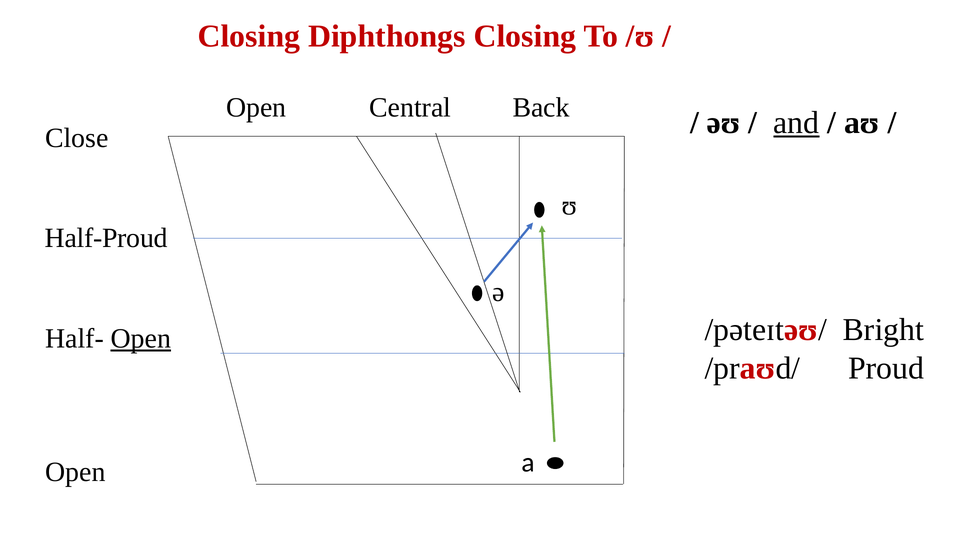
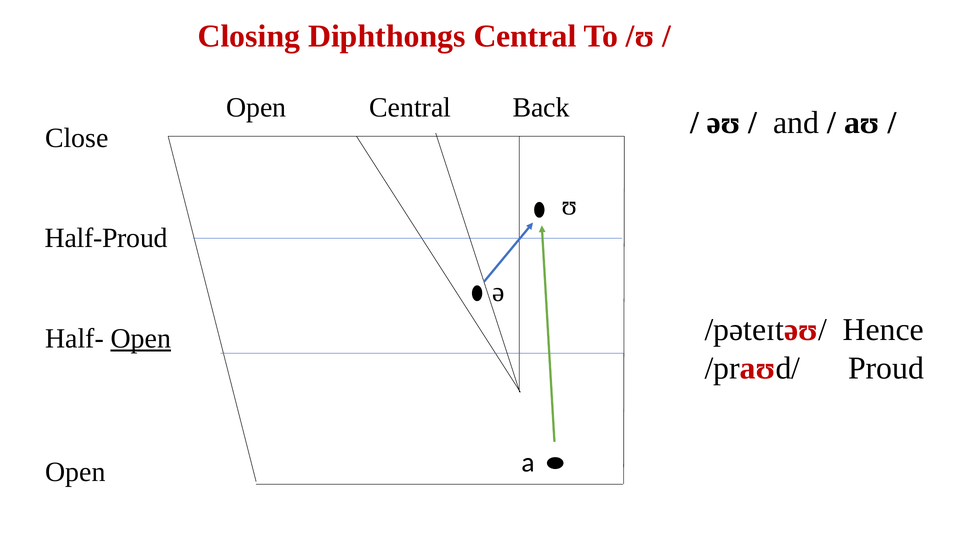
Diphthongs Closing: Closing -> Central (525, 36)
and underline: present -> none (796, 123)
Bright: Bright -> Hence (883, 330)
